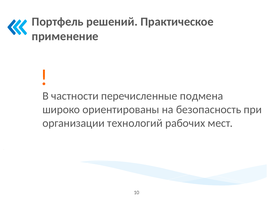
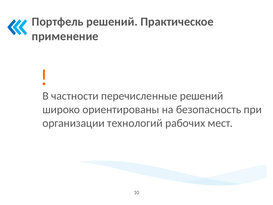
перечисленные подмена: подмена -> решений (202, 96)
